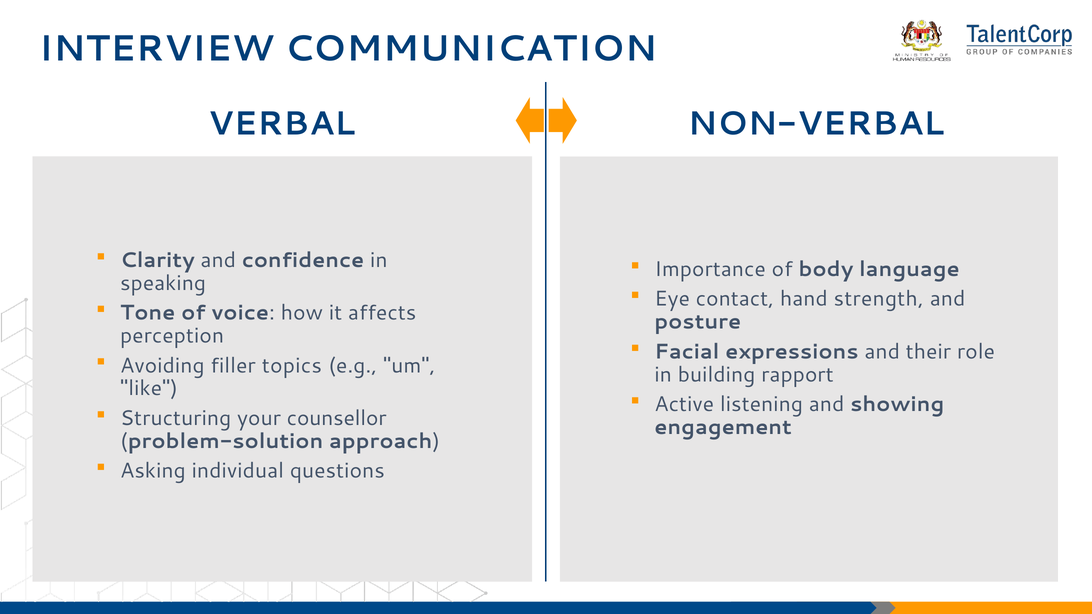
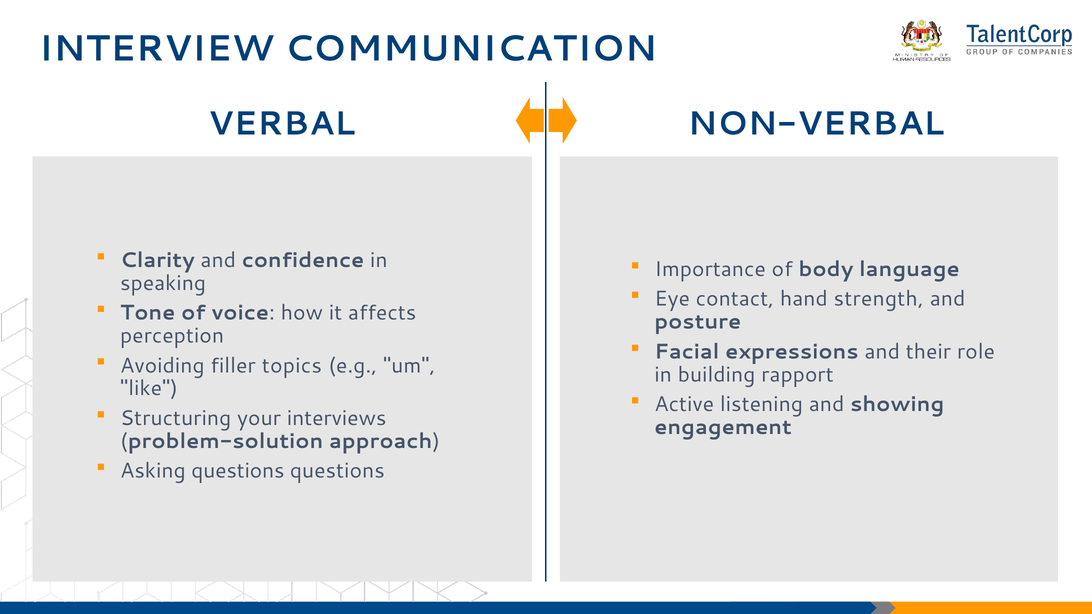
counsellor: counsellor -> interviews (337, 418)
Asking individual: individual -> questions (238, 471)
